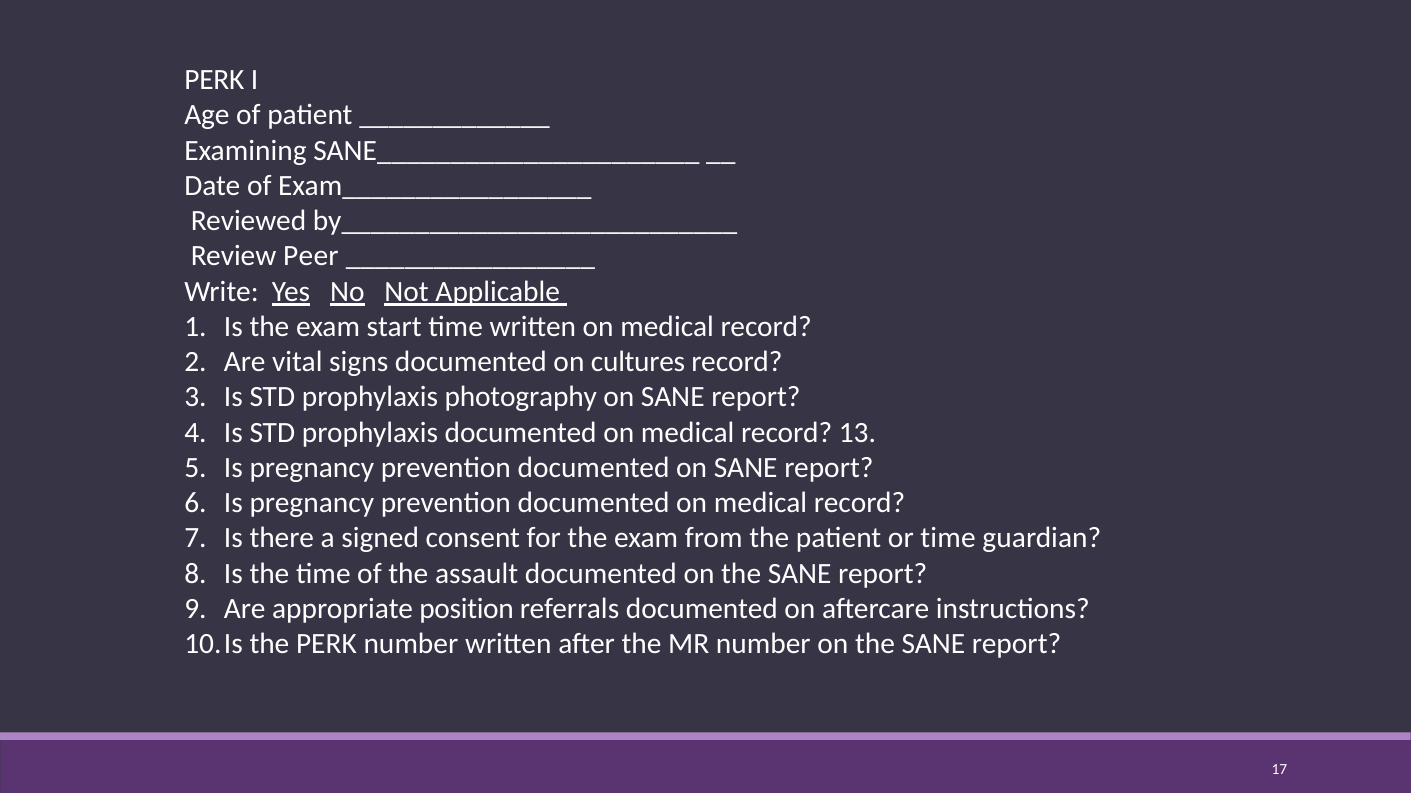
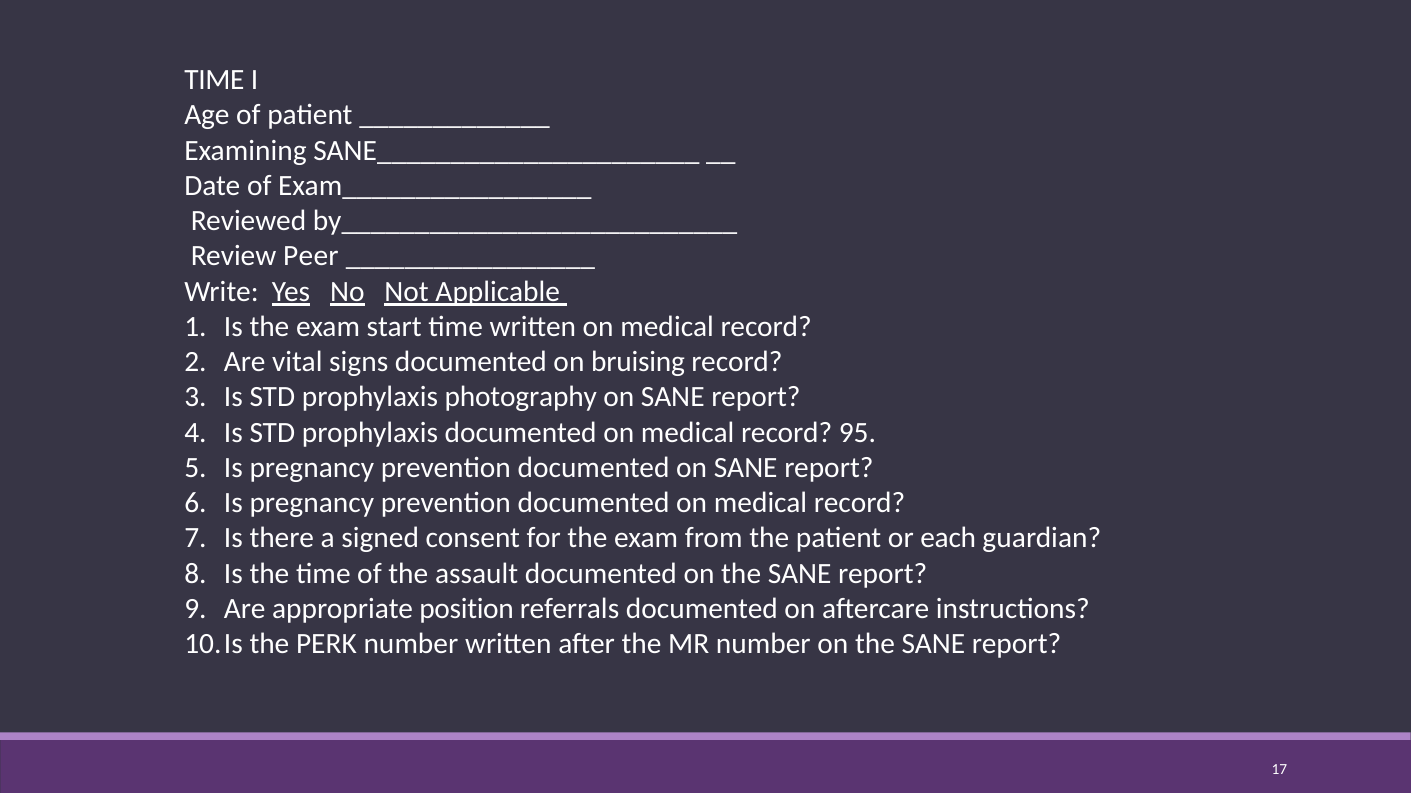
PERK: PERK -> TIME (214, 80)
cultures: cultures -> bruising (638, 362)
13: 13 -> 95 (857, 433)
or time: time -> each (948, 539)
